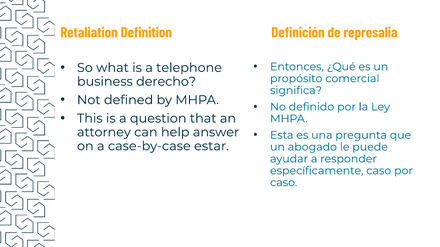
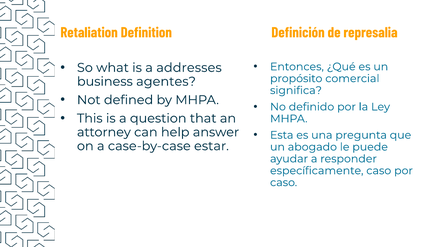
telephone: telephone -> addresses (189, 68)
derecho: derecho -> agentes (166, 82)
